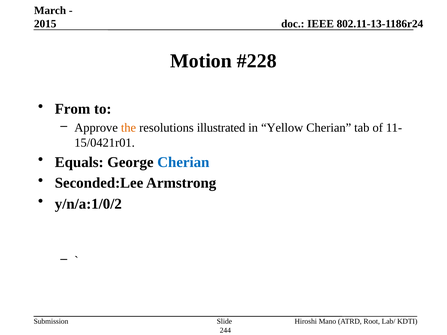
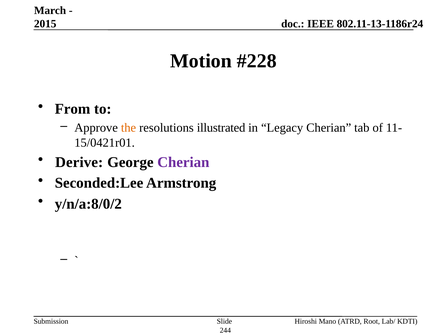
Yellow: Yellow -> Legacy (282, 128)
Equals: Equals -> Derive (79, 162)
Cherian colour: blue -> purple (183, 162)
y/n/a:1/0/2: y/n/a:1/0/2 -> y/n/a:8/0/2 (88, 204)
